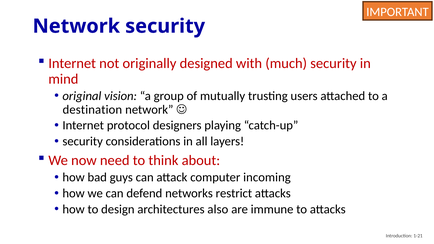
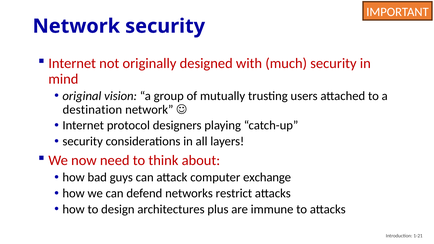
incoming: incoming -> exchange (267, 178)
also: also -> plus (218, 209)
